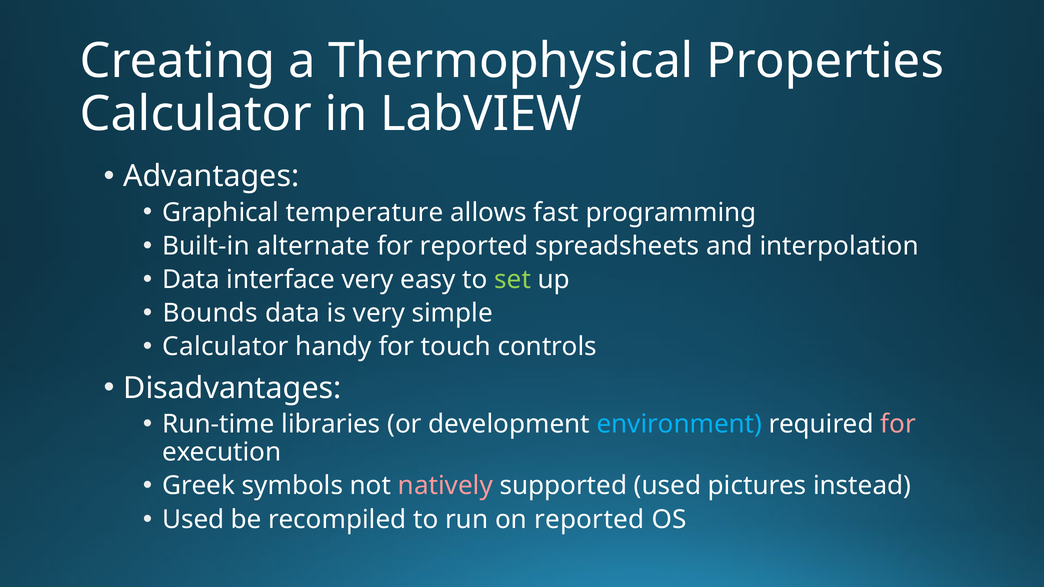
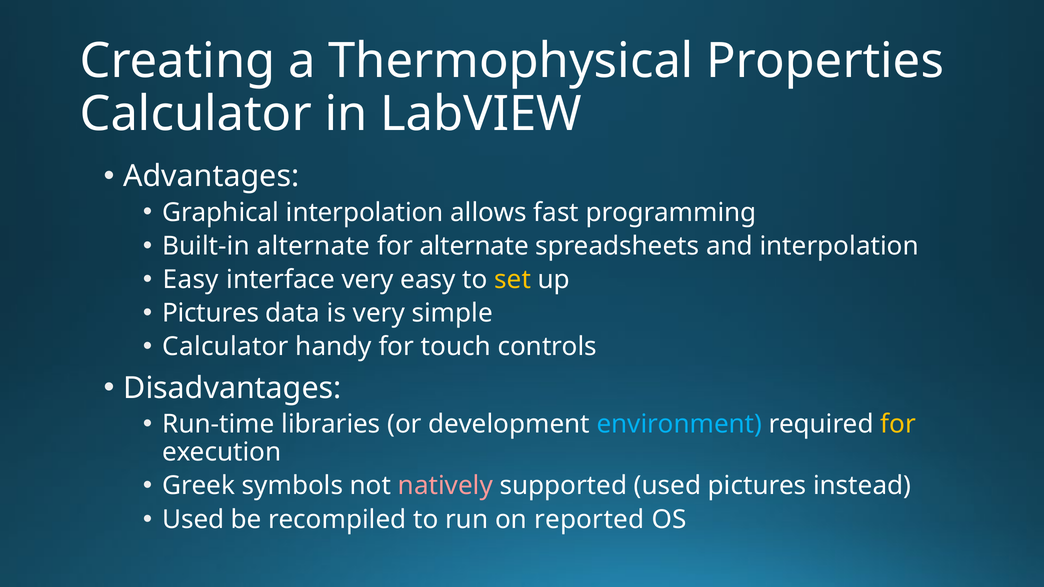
Graphical temperature: temperature -> interpolation (365, 213)
for reported: reported -> alternate (474, 246)
Data: Data -> Easy (191, 280)
set colour: light green -> yellow (513, 280)
Bounds: Bounds -> Pictures (211, 313)
for colour: pink -> yellow (898, 424)
